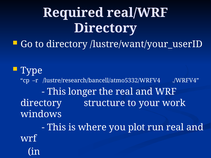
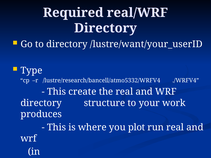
longer: longer -> create (82, 92)
windows: windows -> produces (41, 114)
